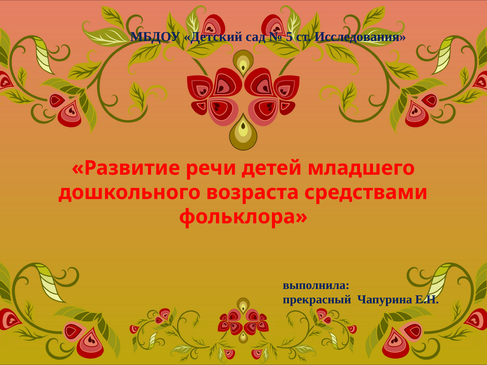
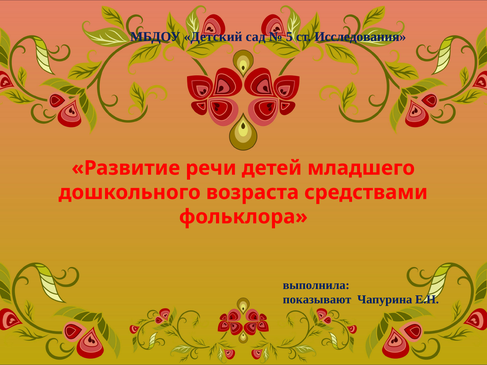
прекрасный: прекрасный -> показывают (317, 300)
